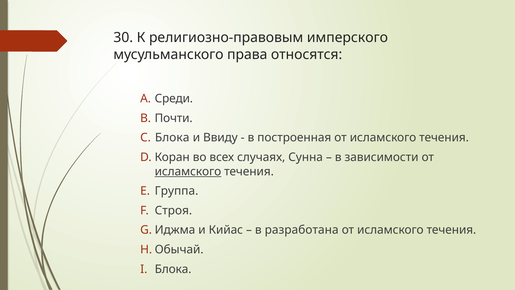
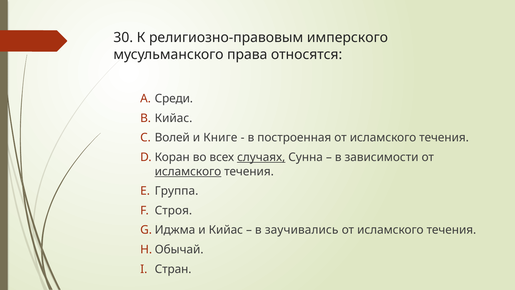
Почти: Почти -> Кийас (174, 118)
Блока: Блока -> Волей (172, 138)
Ввиду: Ввиду -> Книге (220, 138)
случаях underline: none -> present (261, 157)
разработана: разработана -> заучивались (302, 230)
Блока: Блока -> Стран (173, 269)
